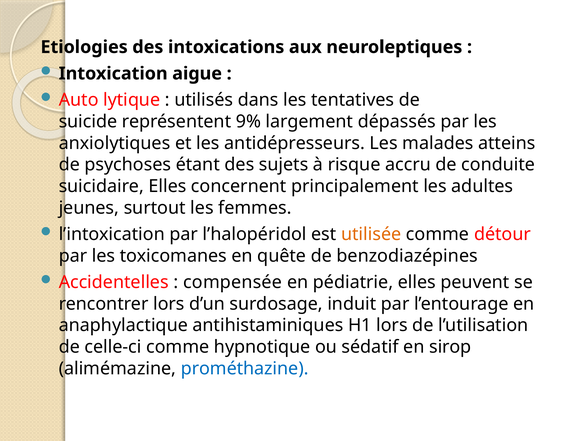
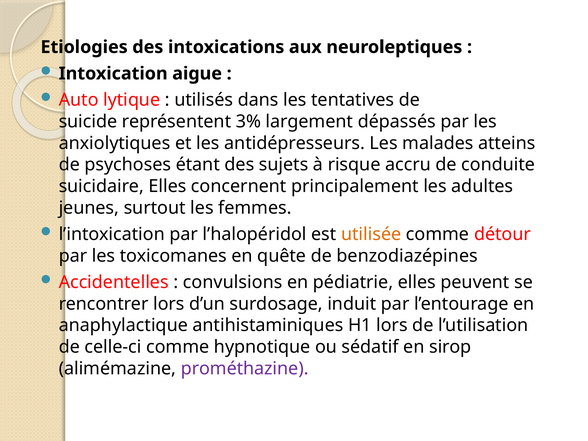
9%: 9% -> 3% (248, 122)
compensée: compensée -> convulsions (233, 282)
prométhazine colour: blue -> purple (245, 368)
